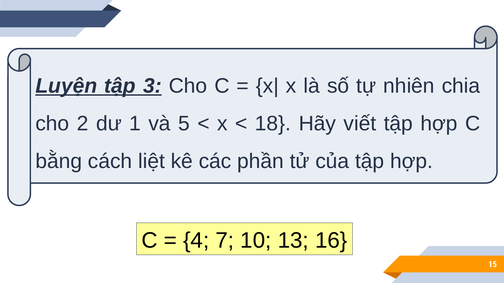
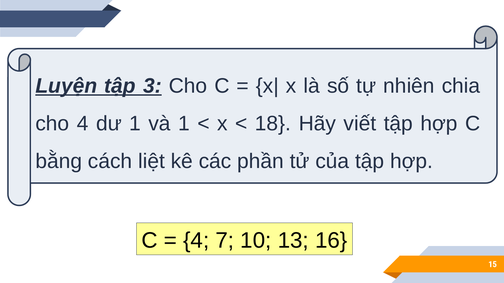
cho 2: 2 -> 4 (83, 124)
và 5: 5 -> 1 (184, 124)
